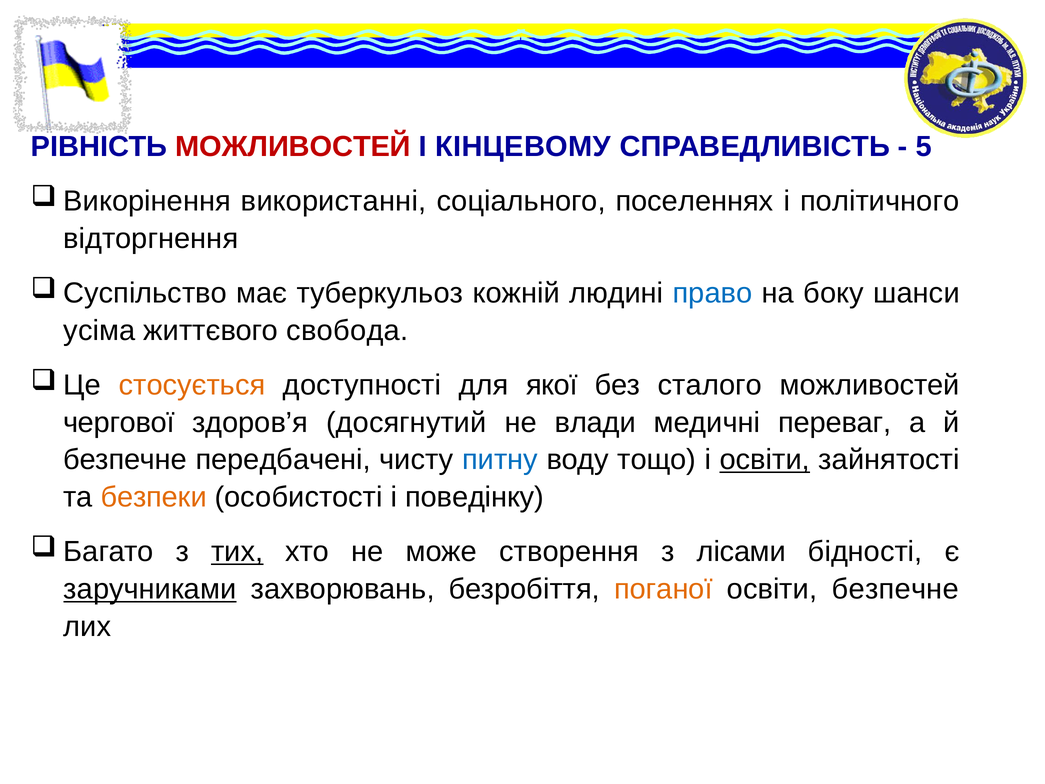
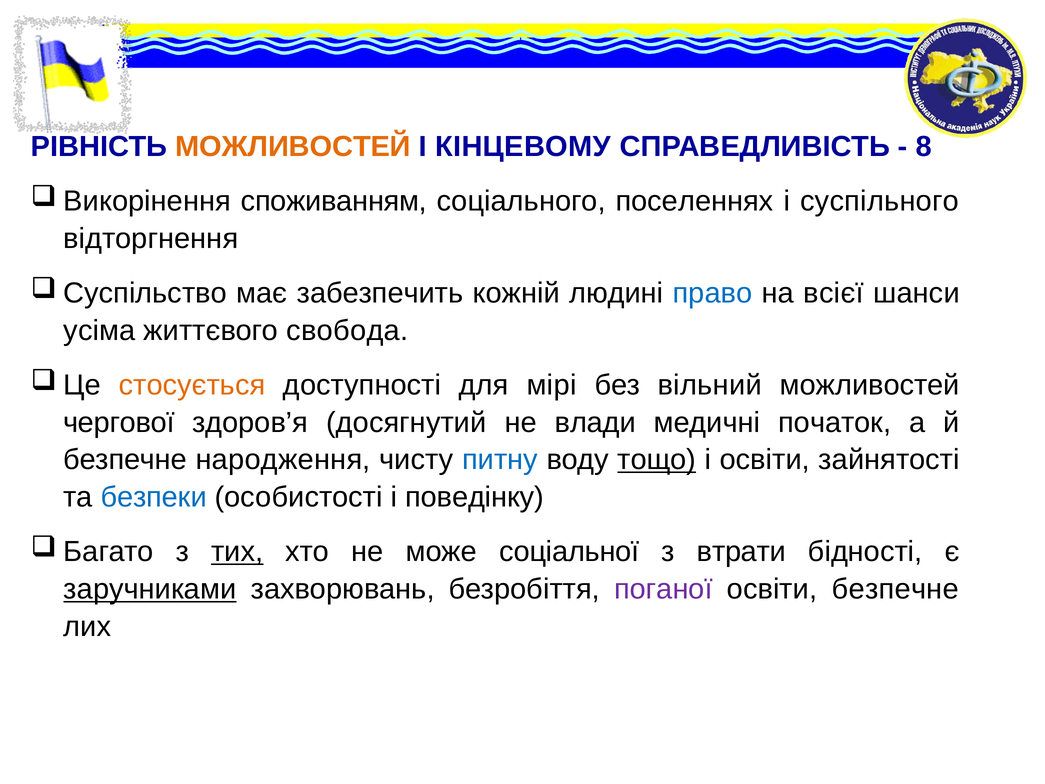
МОЖЛИВОСТЕЙ colour: red -> orange (293, 146)
5: 5 -> 8 (924, 146)
використанні: використанні -> споживанням (334, 201)
політичного: політичного -> суспільного (880, 201)
туберкульоз: туберкульоз -> забезпечить (380, 293)
боку: боку -> всієї (834, 293)
якої: якої -> мірі (552, 385)
сталого: сталого -> вільний (710, 385)
переваг: переваг -> початок (835, 422)
передбачені: передбачені -> народження (283, 460)
тощо underline: none -> present (657, 460)
освіти underline: present -> none (765, 460)
безпеки colour: orange -> blue (154, 497)
створення: створення -> соціальної (569, 552)
лісами: лісами -> втрати (741, 552)
поганої colour: orange -> purple (663, 589)
